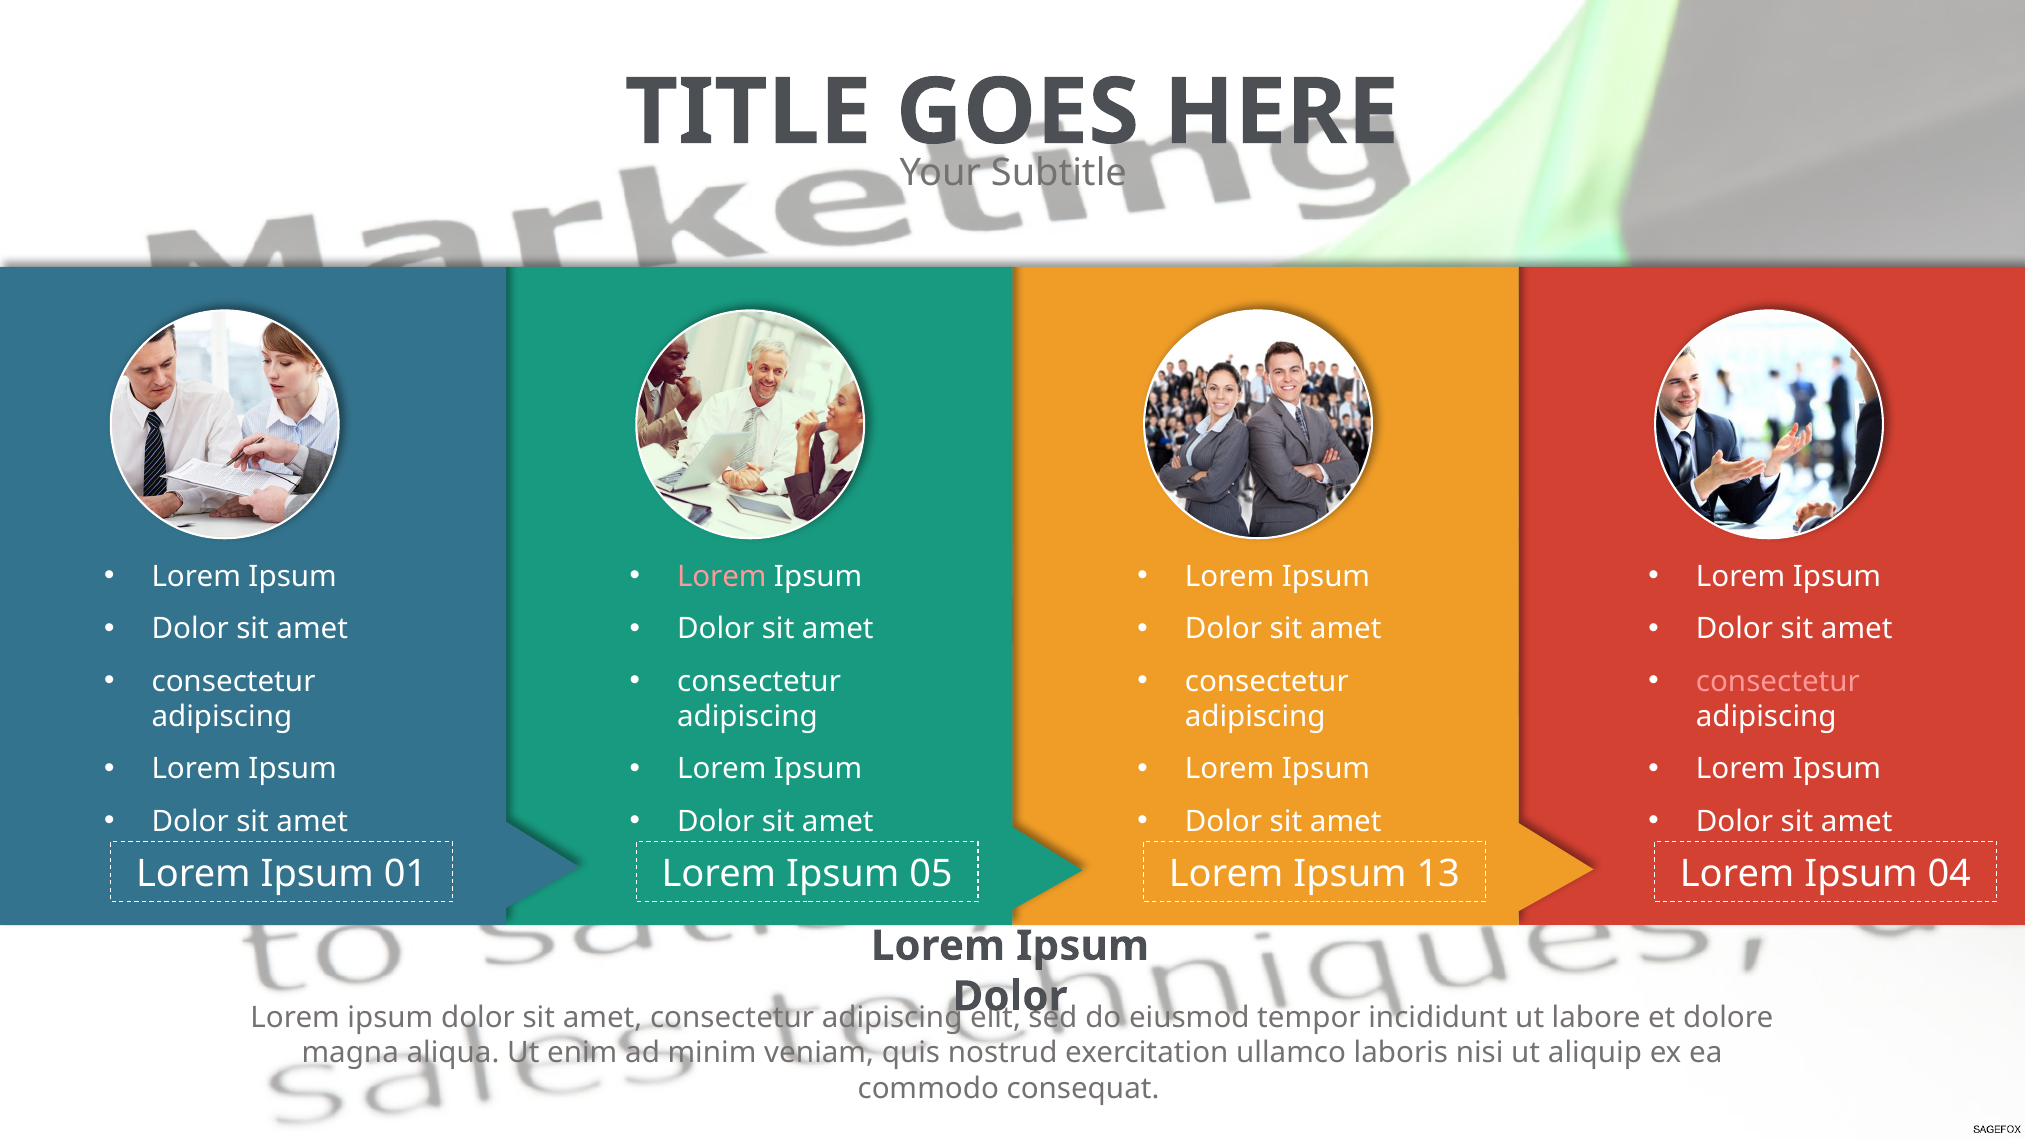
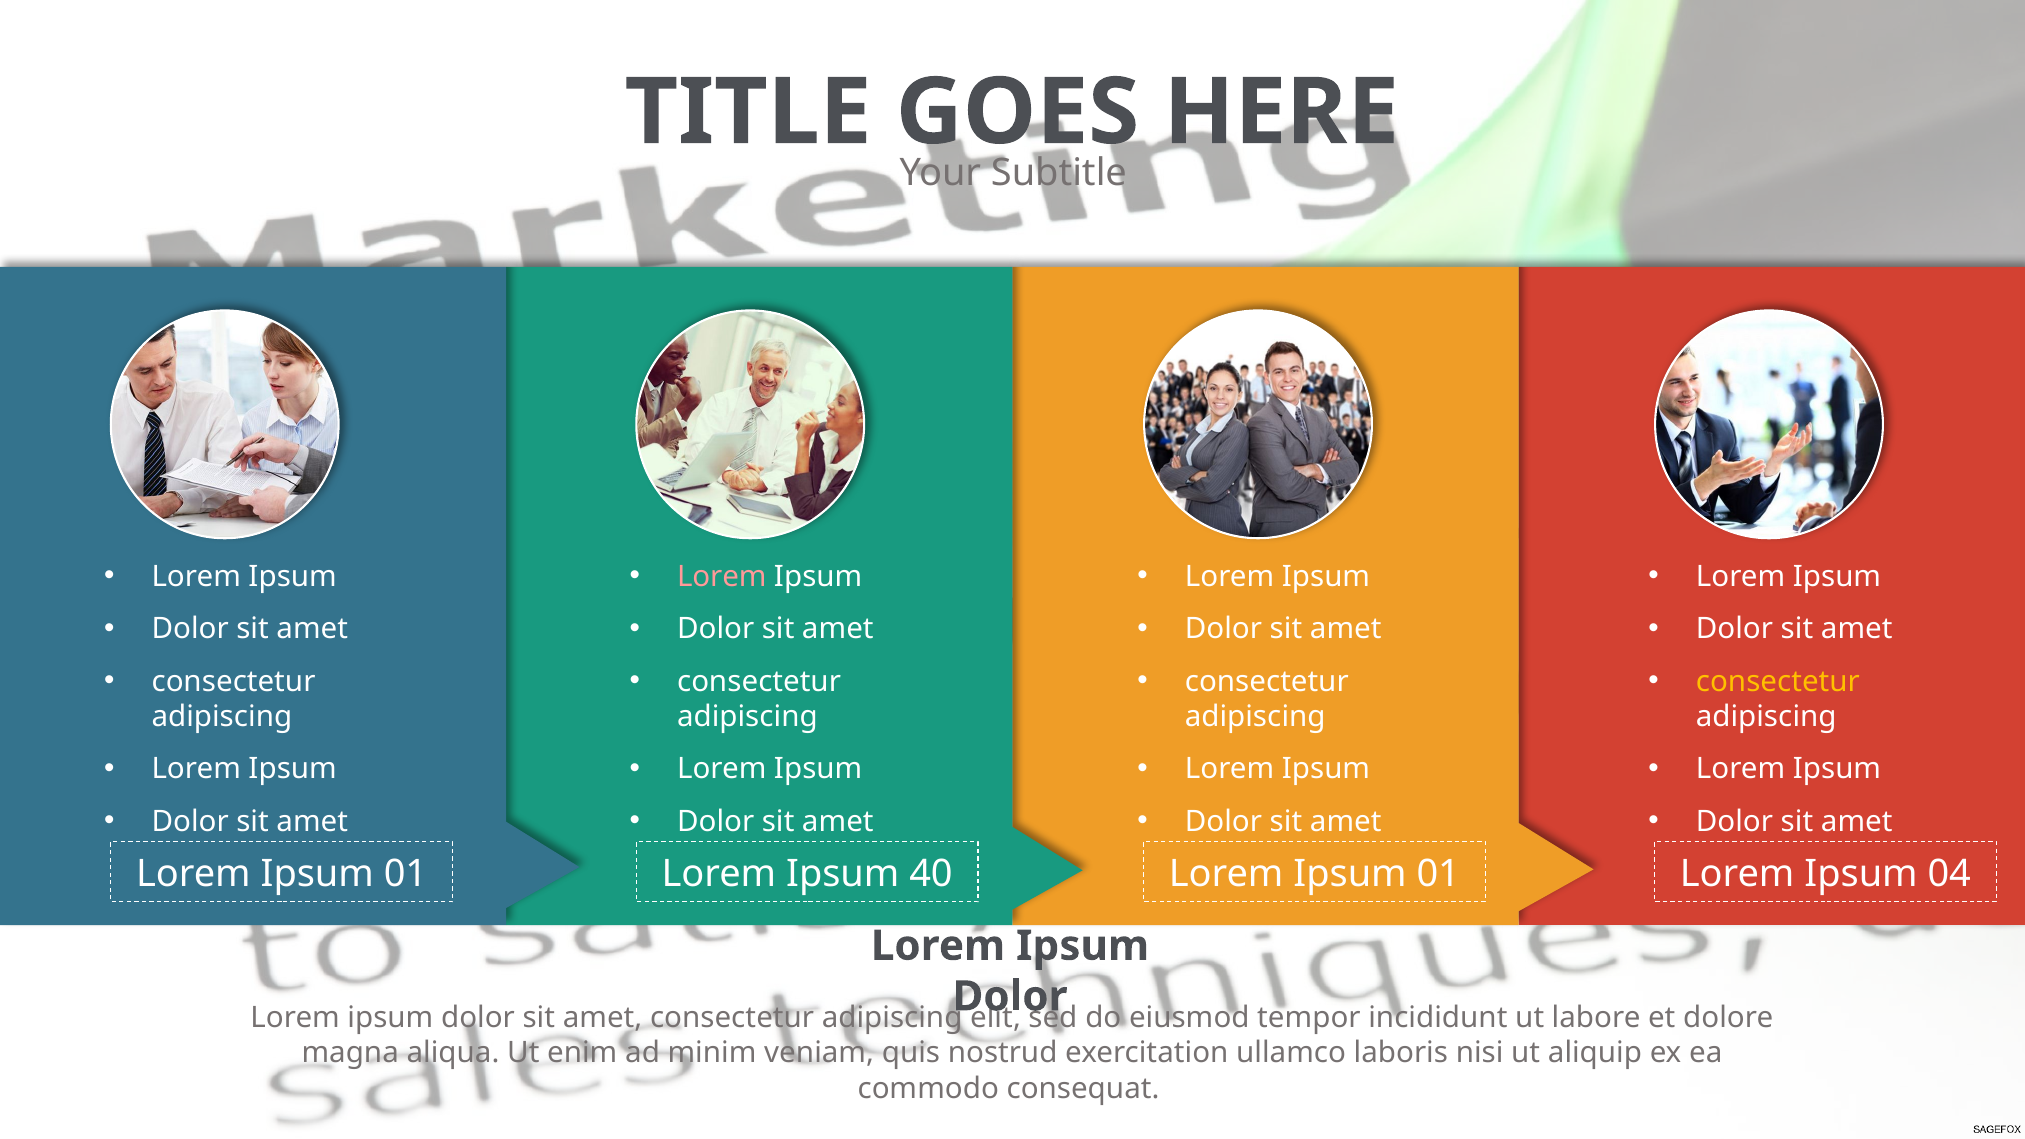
consectetur colour: pink -> yellow (1778, 681)
05: 05 -> 40 (931, 874)
13: 13 -> 01 (1438, 874)
